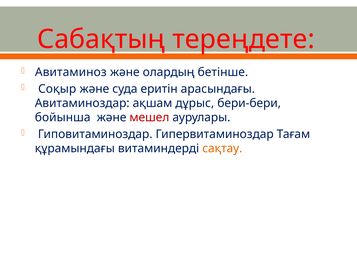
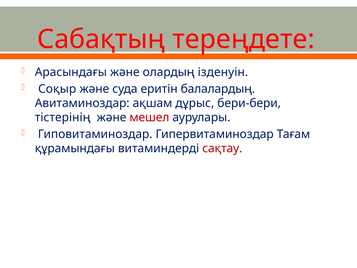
Авитаминоз: Авитаминоз -> Арасындағы (71, 72)
бетінше: бетінше -> ізденуін (223, 72)
арасындағы: арасындағы -> балалардың (218, 89)
бойынша: бойынша -> тістерінің (63, 117)
сақтау colour: orange -> red (222, 148)
